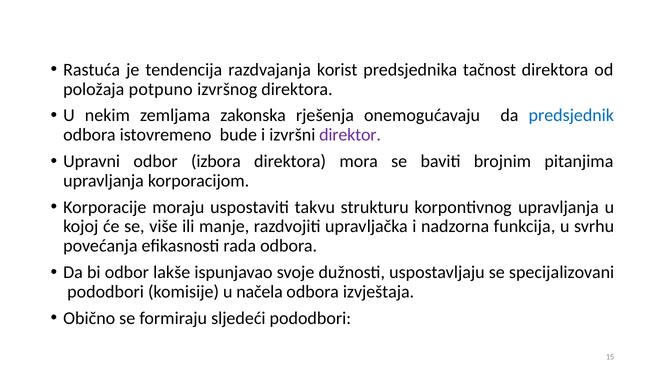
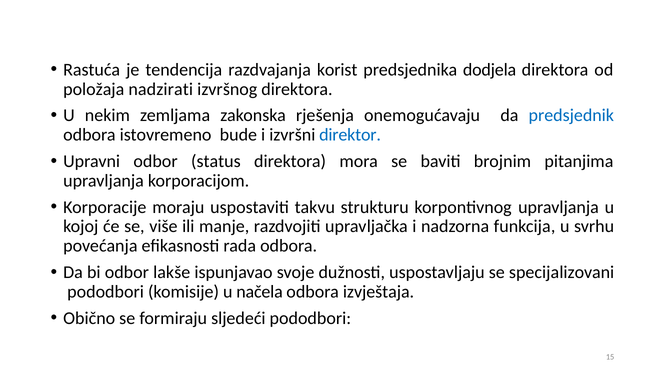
tačnost: tačnost -> dodjela (490, 70)
potpuno: potpuno -> nadzirati (161, 89)
direktor colour: purple -> blue (350, 135)
izbora: izbora -> status (216, 161)
